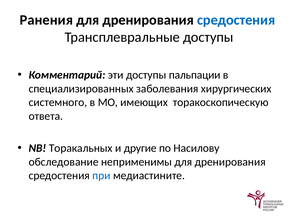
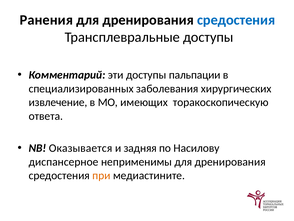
системного: системного -> извлечение (58, 102)
Торакальных: Торакальных -> Оказывается (81, 148)
другие: другие -> задняя (140, 148)
обследование: обследование -> диспансерное (64, 162)
при colour: blue -> orange (101, 175)
